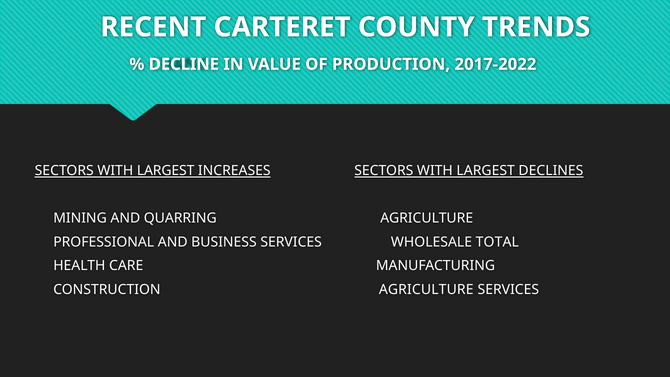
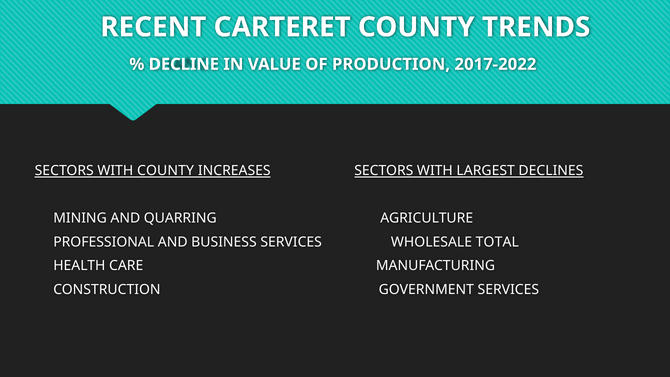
LARGEST: LARGEST -> COUNTY (166, 171)
CONSTRUCTION AGRICULTURE: AGRICULTURE -> GOVERNMENT (426, 289)
